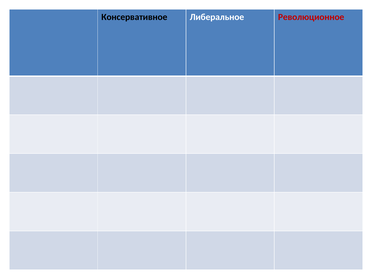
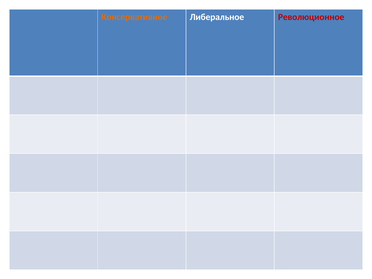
Консервативное colour: black -> orange (134, 17)
